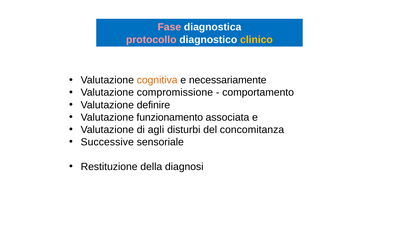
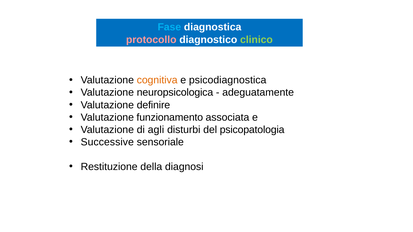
Fase colour: pink -> light blue (169, 27)
clinico colour: yellow -> light green (256, 40)
necessariamente: necessariamente -> psicodiagnostica (228, 80)
compromissione: compromissione -> neuropsicologica (175, 93)
comportamento: comportamento -> adeguatamente (258, 93)
concomitanza: concomitanza -> psicopatologia (252, 130)
